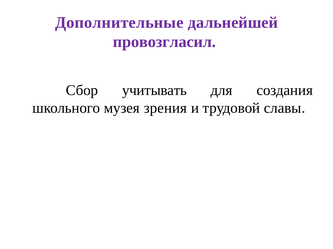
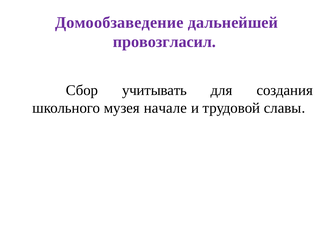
Дополнительные: Дополнительные -> Домообзаведение (119, 23)
зрения: зрения -> начале (165, 108)
